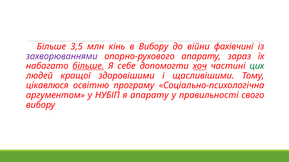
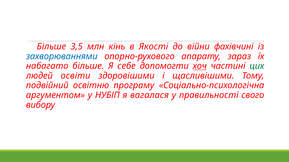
в Вибору: Вибору -> Якості (153, 47)
захворюваннями colour: purple -> blue (62, 56)
більше underline: present -> none (88, 66)
кращої: кращої -> освіти (75, 76)
цікавлюся: цікавлюся -> подвійний (47, 86)
я апарату: апарату -> вагалася (149, 95)
